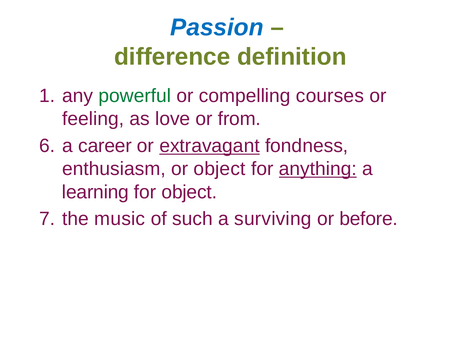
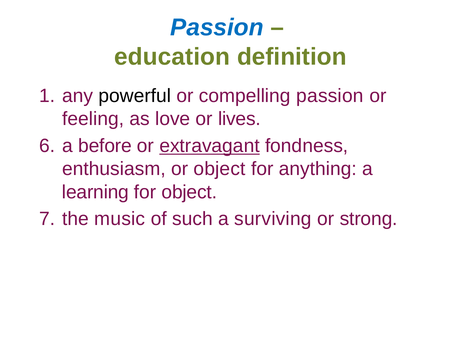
difference: difference -> education (172, 57)
powerful colour: green -> black (135, 96)
compelling courses: courses -> passion (330, 96)
from: from -> lives (239, 119)
career: career -> before (105, 146)
anything underline: present -> none (318, 169)
before: before -> strong (369, 219)
